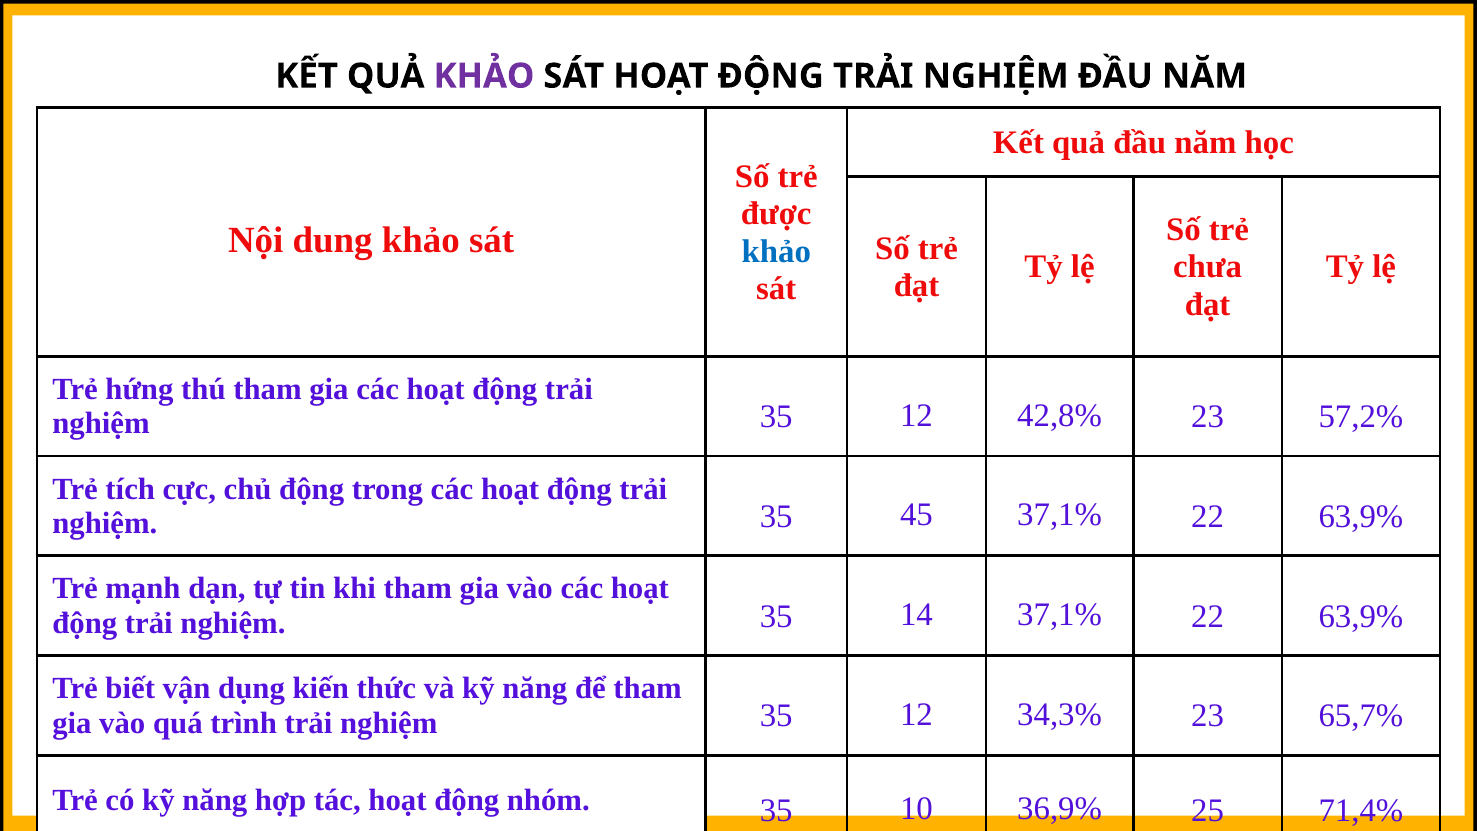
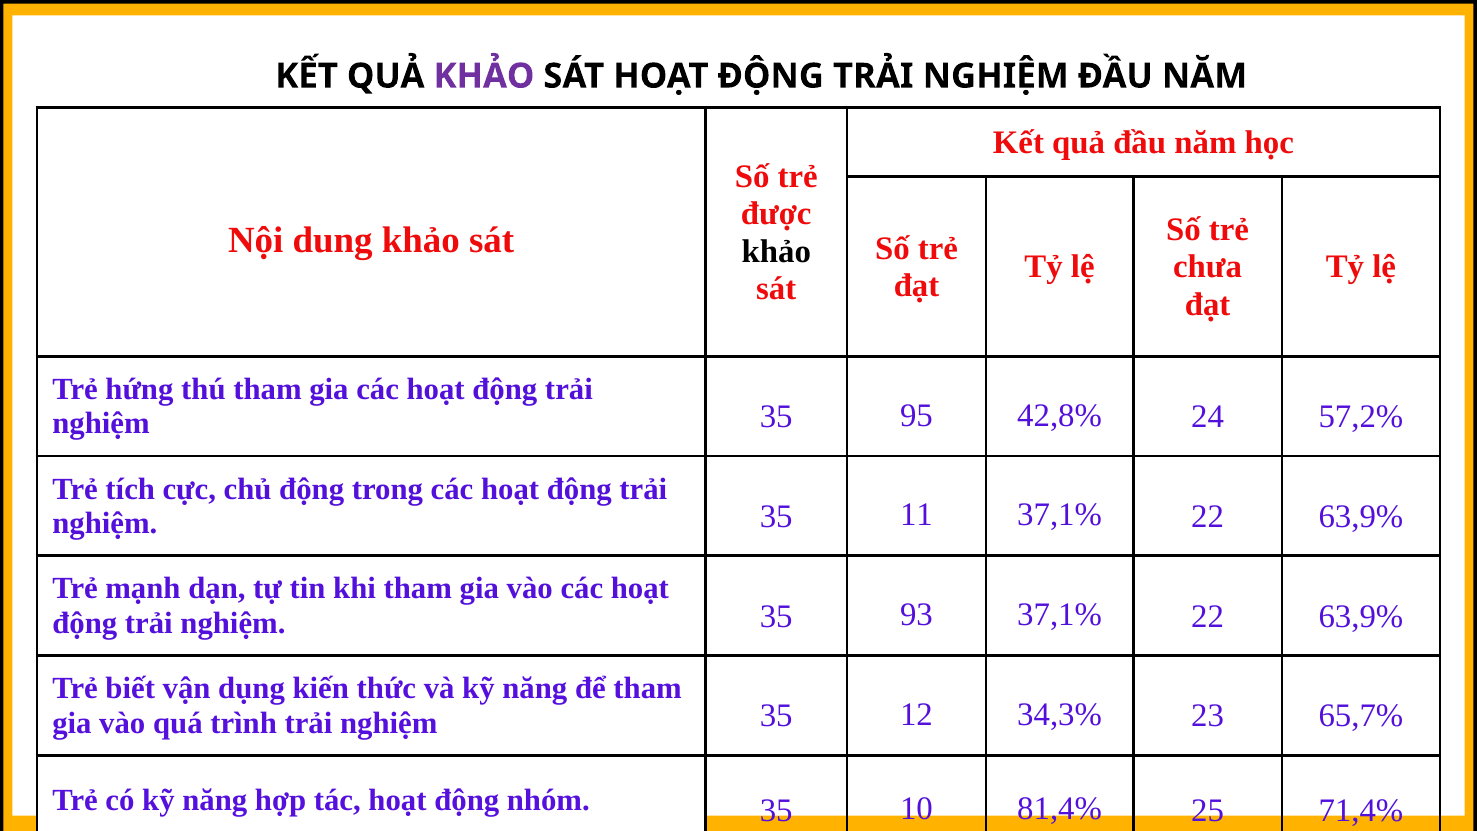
khảo colour: blue -> black (776, 251)
12: 12 -> 95 (917, 415)
42,8% 23: 23 -> 24 (1208, 417)
45: 45 -> 11 (917, 515)
14: 14 -> 93 (917, 615)
36,9%: 36,9% -> 81,4% (1060, 809)
